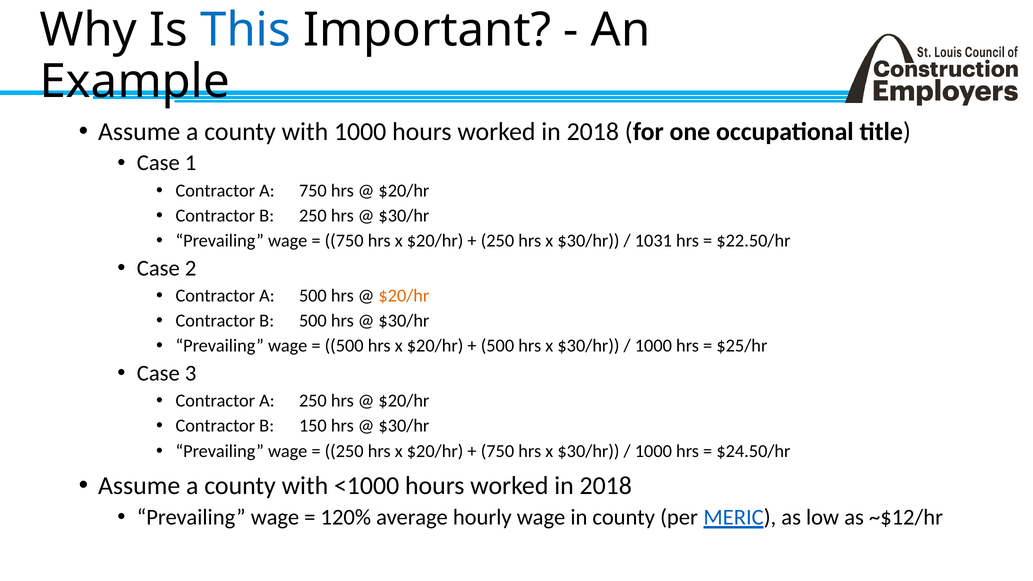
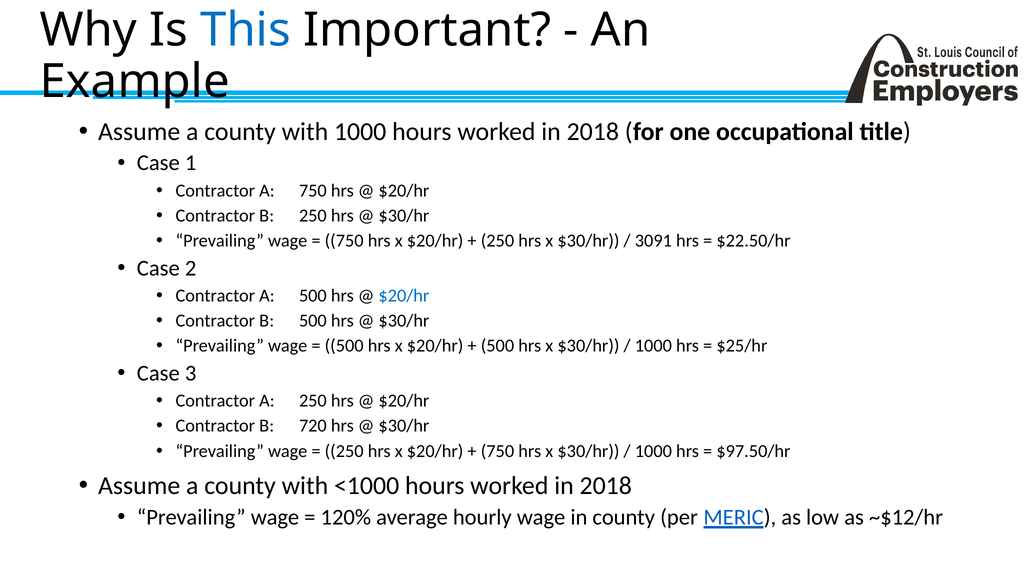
1031: 1031 -> 3091 (653, 241)
$20/hr colour: orange -> blue (404, 296)
150: 150 -> 720 (313, 426)
$24.50/hr: $24.50/hr -> $97.50/hr (753, 451)
